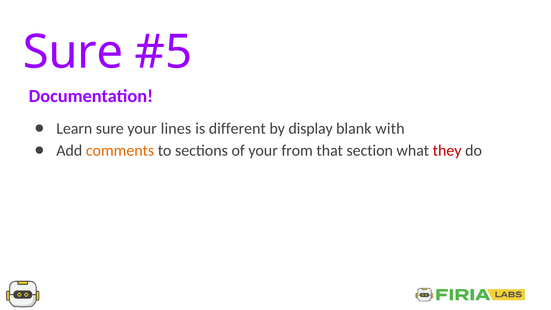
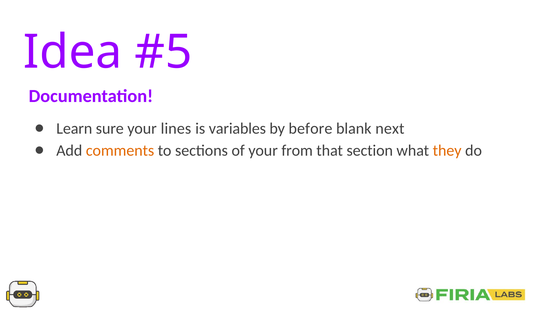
Sure: Sure -> Idea (73, 52)
different: different -> variables (237, 128)
display: display -> before (310, 128)
with: with -> next (390, 128)
they colour: red -> orange (447, 150)
